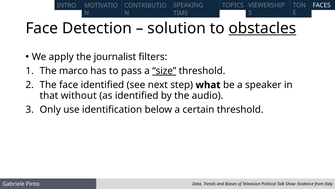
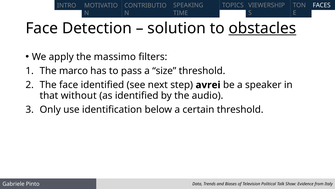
journalist: journalist -> massimo (115, 57)
size underline: present -> none (164, 71)
what: what -> avrei (208, 85)
